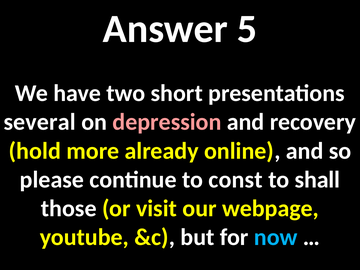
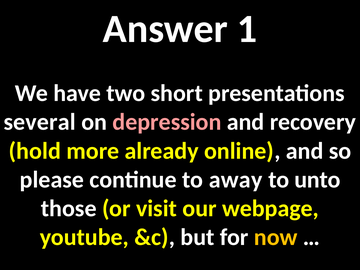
5: 5 -> 1 (247, 29)
const: const -> away (236, 180)
shall: shall -> unto (317, 180)
now colour: light blue -> yellow (276, 237)
